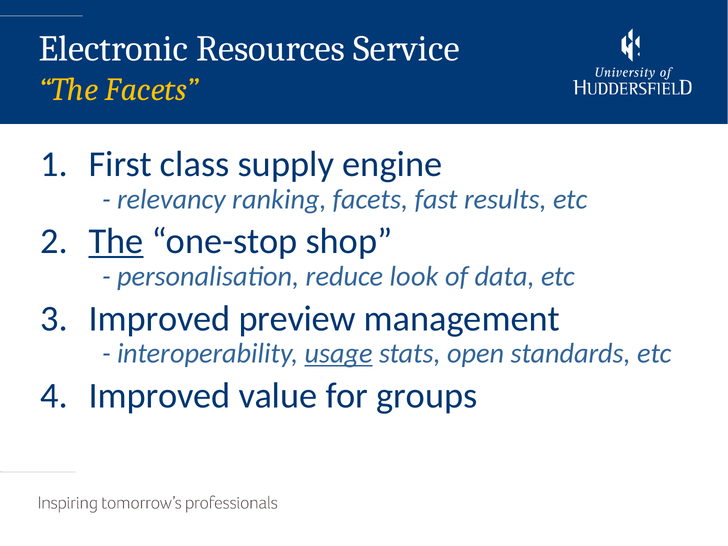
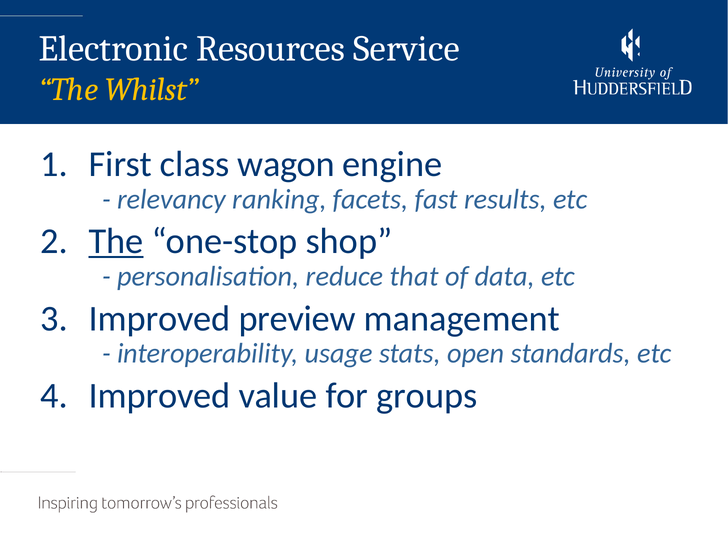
The Facets: Facets -> Whilst (152, 90)
supply: supply -> wagon (286, 164)
look: look -> that (414, 276)
usage underline: present -> none (339, 354)
